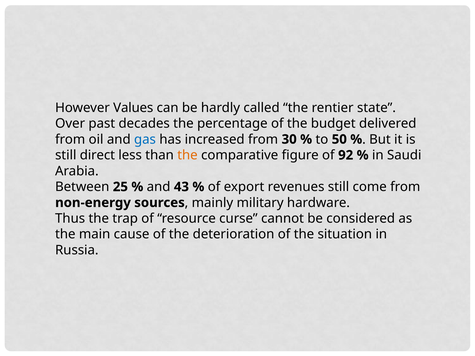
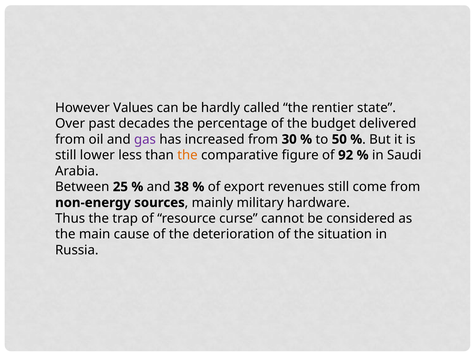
gas colour: blue -> purple (145, 139)
direct: direct -> lower (97, 155)
43: 43 -> 38 (181, 187)
